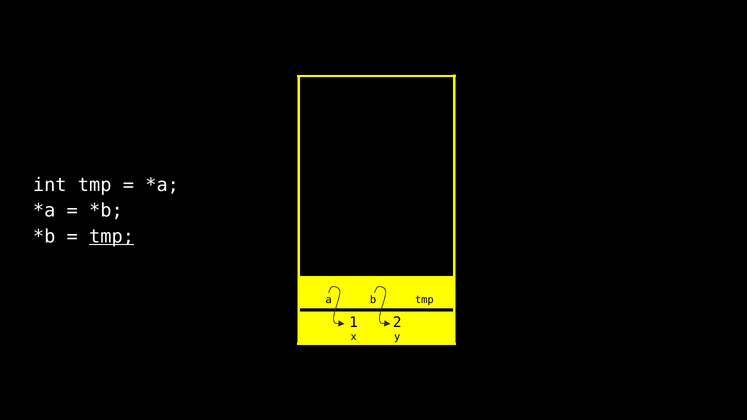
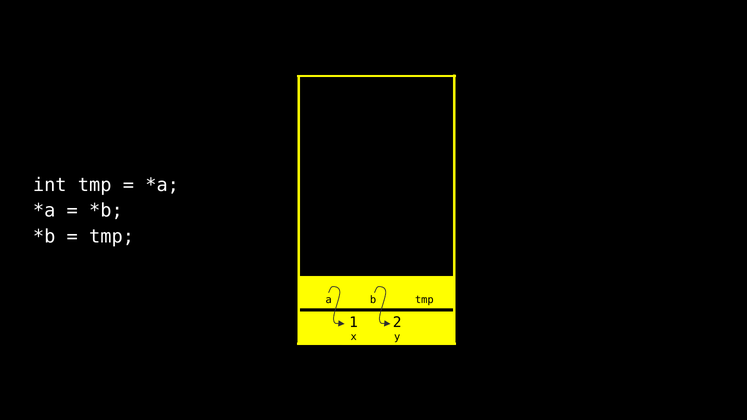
tmp underline: present -> none (112, 237)
